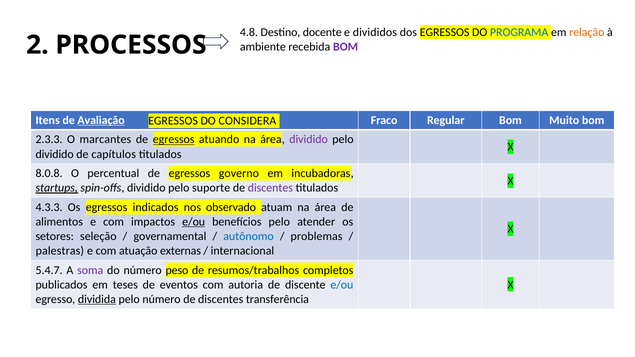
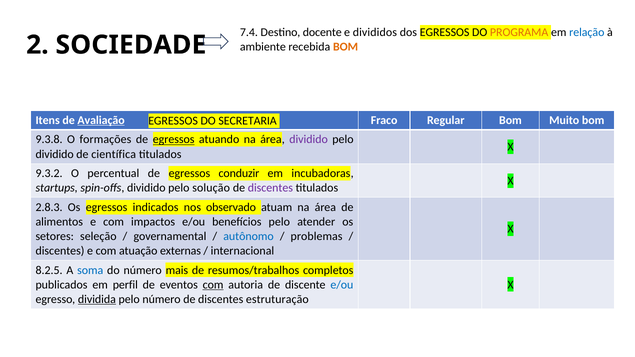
4.8: 4.8 -> 7.4 (249, 33)
PROGRAMA colour: blue -> orange (519, 33)
relação colour: orange -> blue (587, 33)
PROCESSOS: PROCESSOS -> SOCIEDADE (131, 45)
BOM colour: purple -> orange (346, 47)
CONSIDERA: CONSIDERA -> SECRETARIA (248, 121)
2.3.3: 2.3.3 -> 9.3.8 (49, 140)
marcantes: marcantes -> formações (105, 140)
capítulos: capítulos -> científica (114, 154)
8.0.8: 8.0.8 -> 9.3.2 (49, 173)
governo: governo -> conduzir (239, 173)
startups underline: present -> none (57, 188)
suporte: suporte -> solução (211, 188)
4.3.3: 4.3.3 -> 2.8.3 (49, 207)
e/ou underline: present -> none (194, 222)
palestras: palestras -> discentes (60, 251)
5.4.7: 5.4.7 -> 8.2.5 (49, 270)
soma colour: purple -> blue (90, 270)
peso: peso -> mais (177, 270)
teses: teses -> perfil (125, 285)
com underline: none -> present (213, 285)
transferência: transferência -> estruturação (277, 299)
